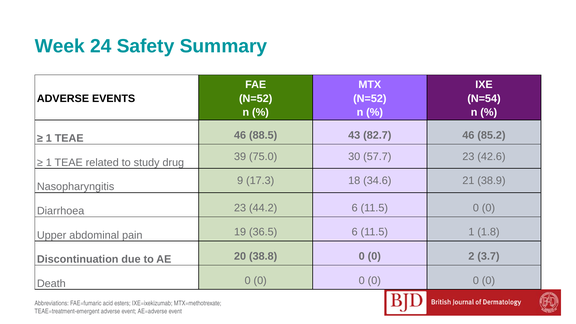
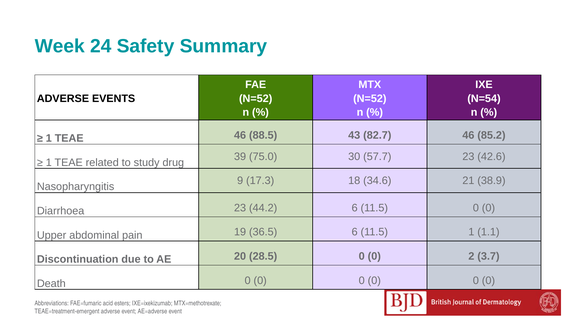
1.8: 1.8 -> 1.1 (488, 232)
38.8: 38.8 -> 28.5 (263, 256)
